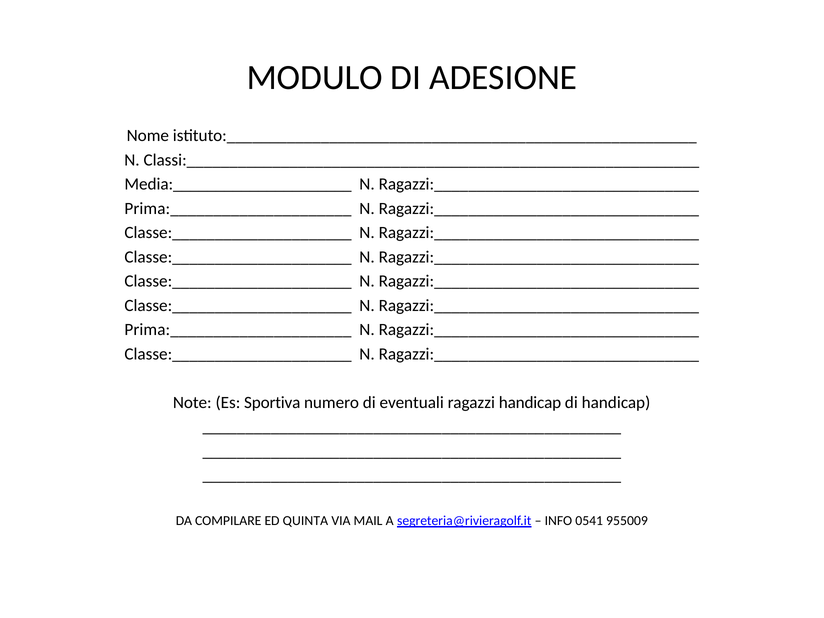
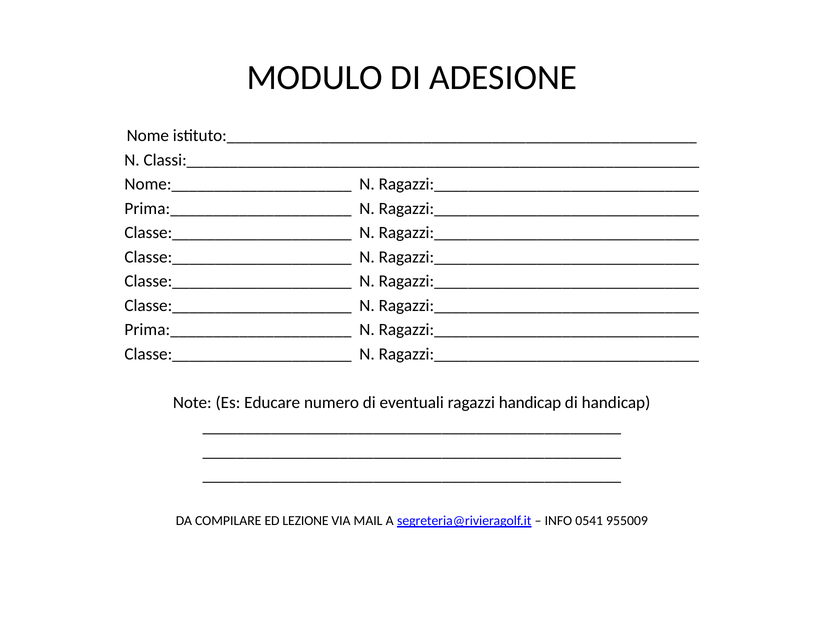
Media:_____________________: Media:_____________________ -> Nome:_____________________ (238, 184)
Sportiva: Sportiva -> Educare (272, 403)
QUINTA: QUINTA -> LEZIONE (306, 521)
